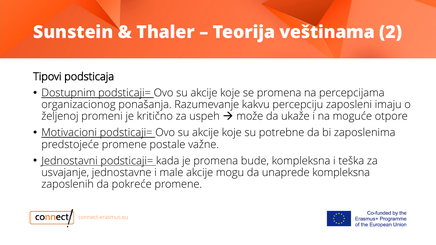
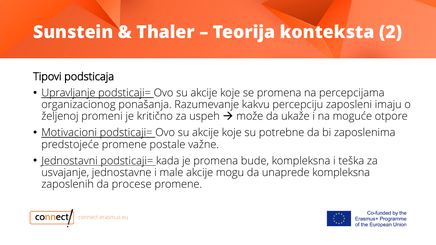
veštinama: veštinama -> konteksta (327, 32)
Dostupnim: Dostupnim -> Upravljanje (68, 93)
pokreće: pokreće -> procese (132, 184)
